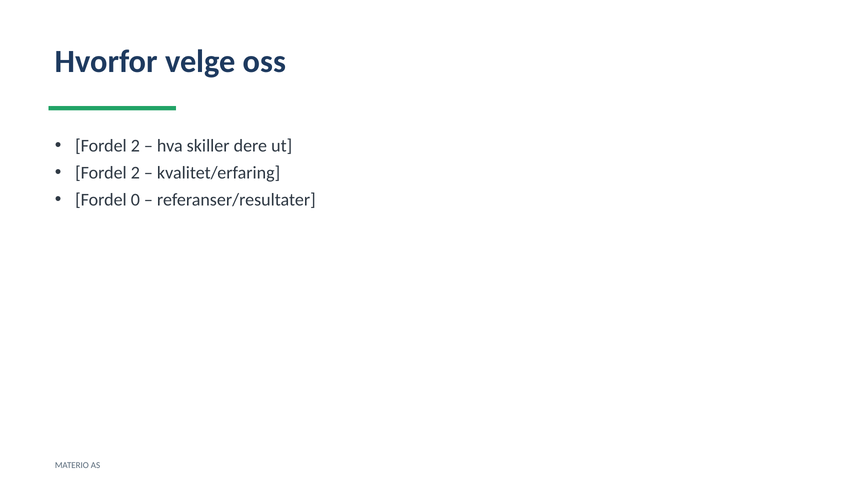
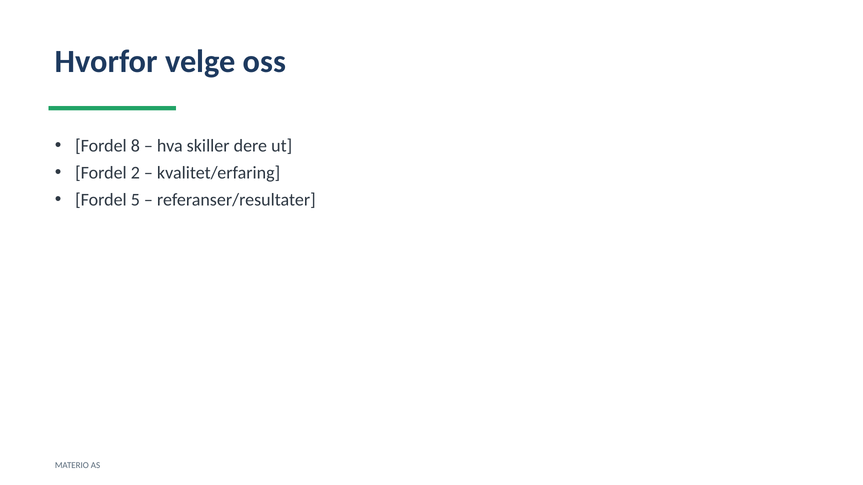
2: 2 -> 8 (135, 146)
0: 0 -> 5 (135, 200)
